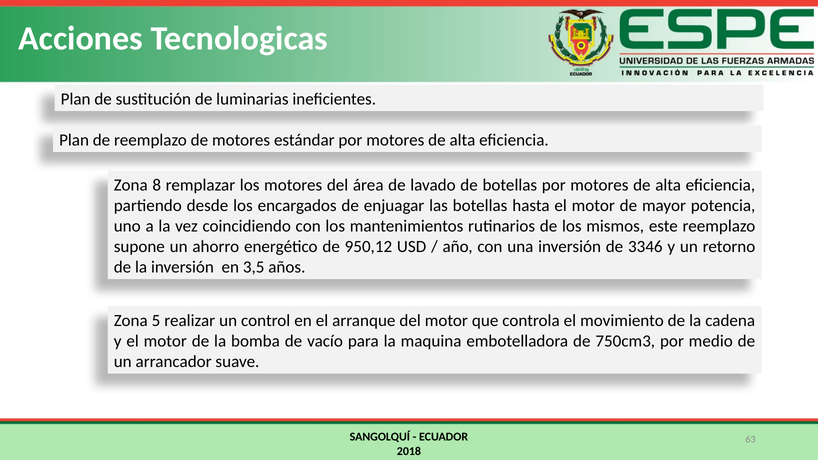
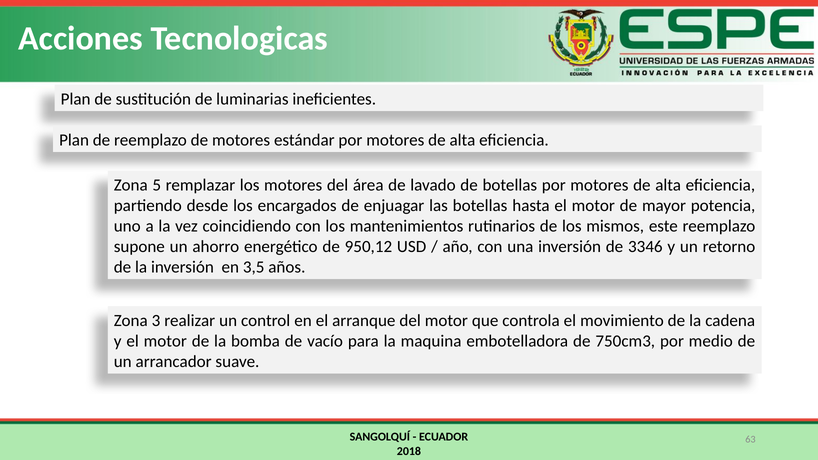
8: 8 -> 5 (157, 185)
5: 5 -> 3 (156, 321)
